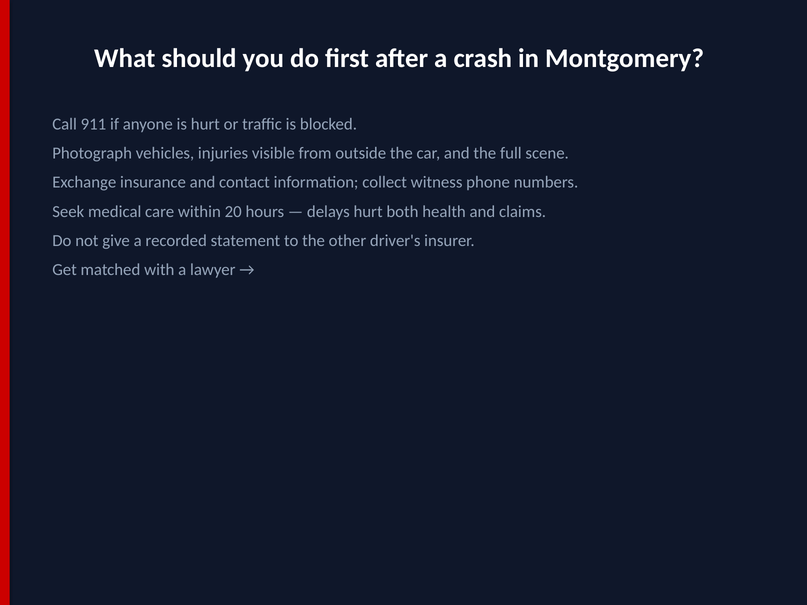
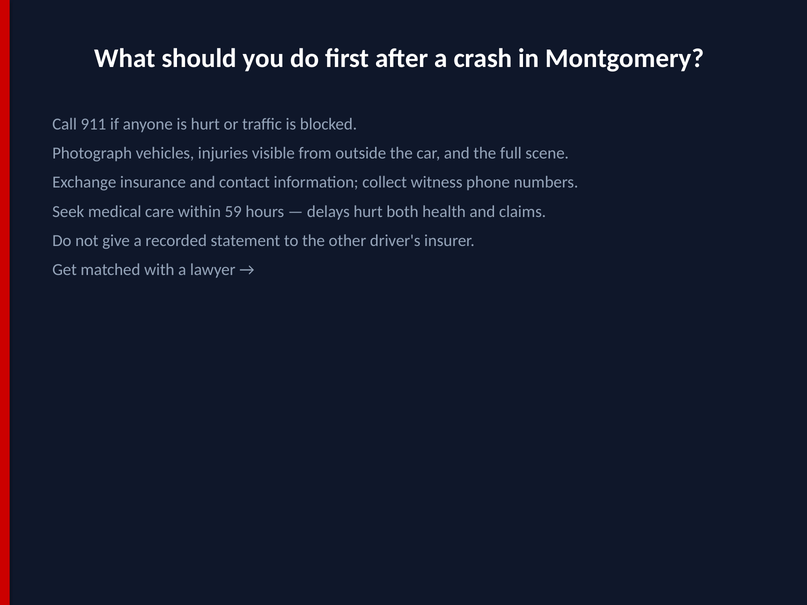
20: 20 -> 59 (233, 212)
